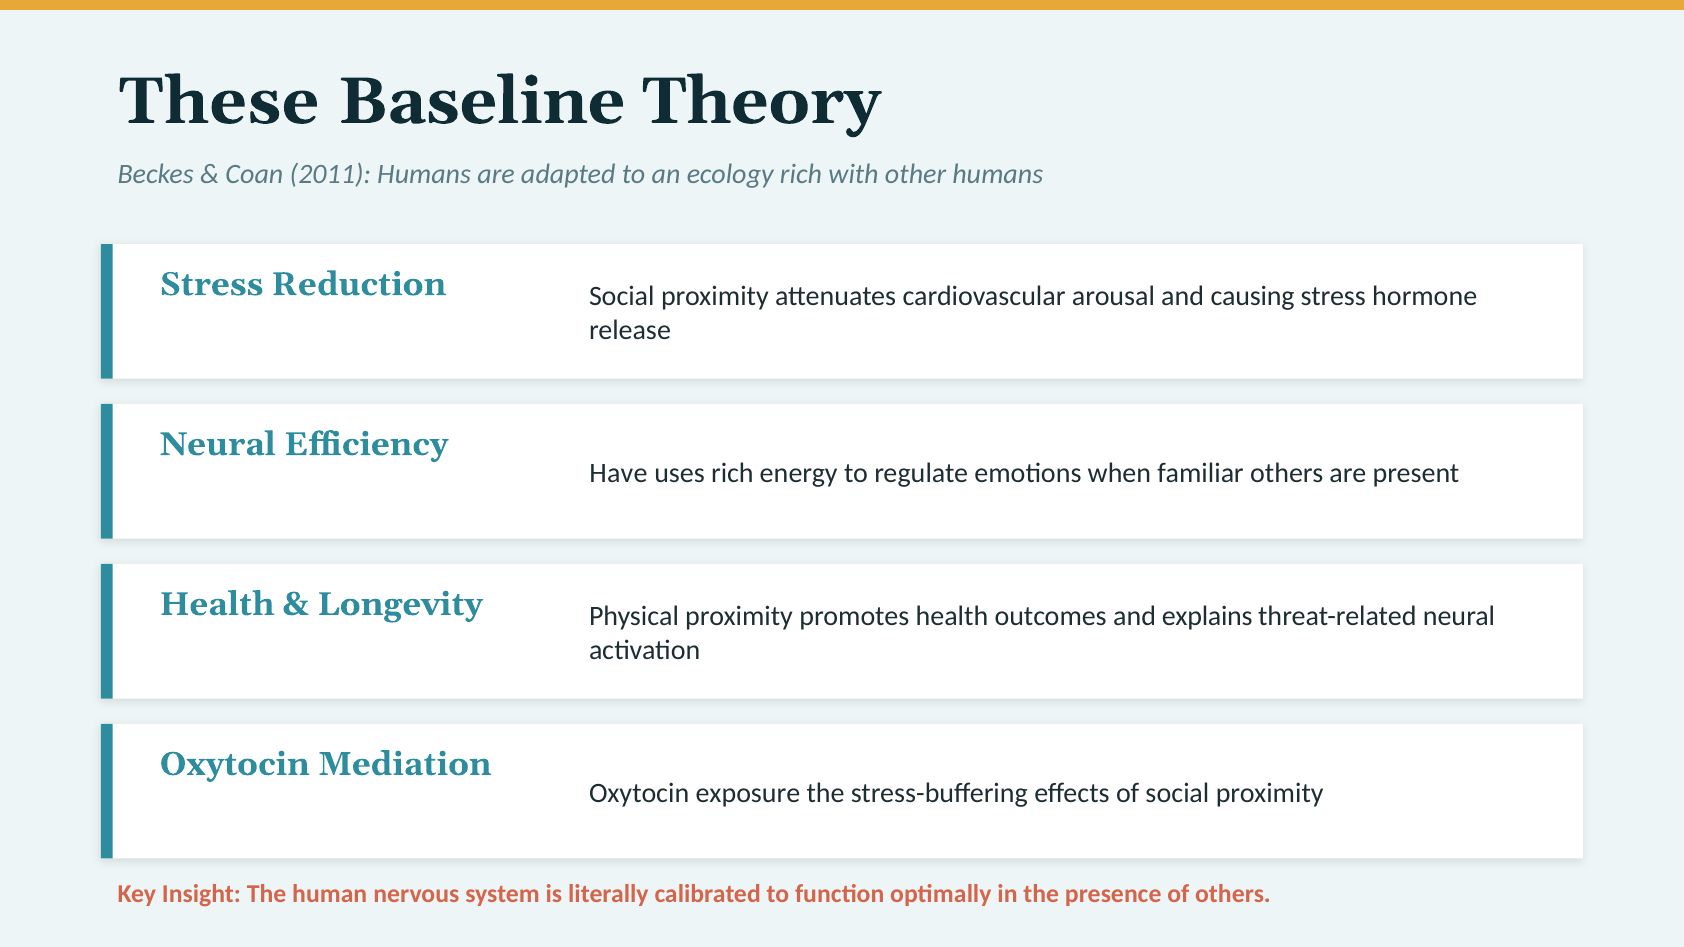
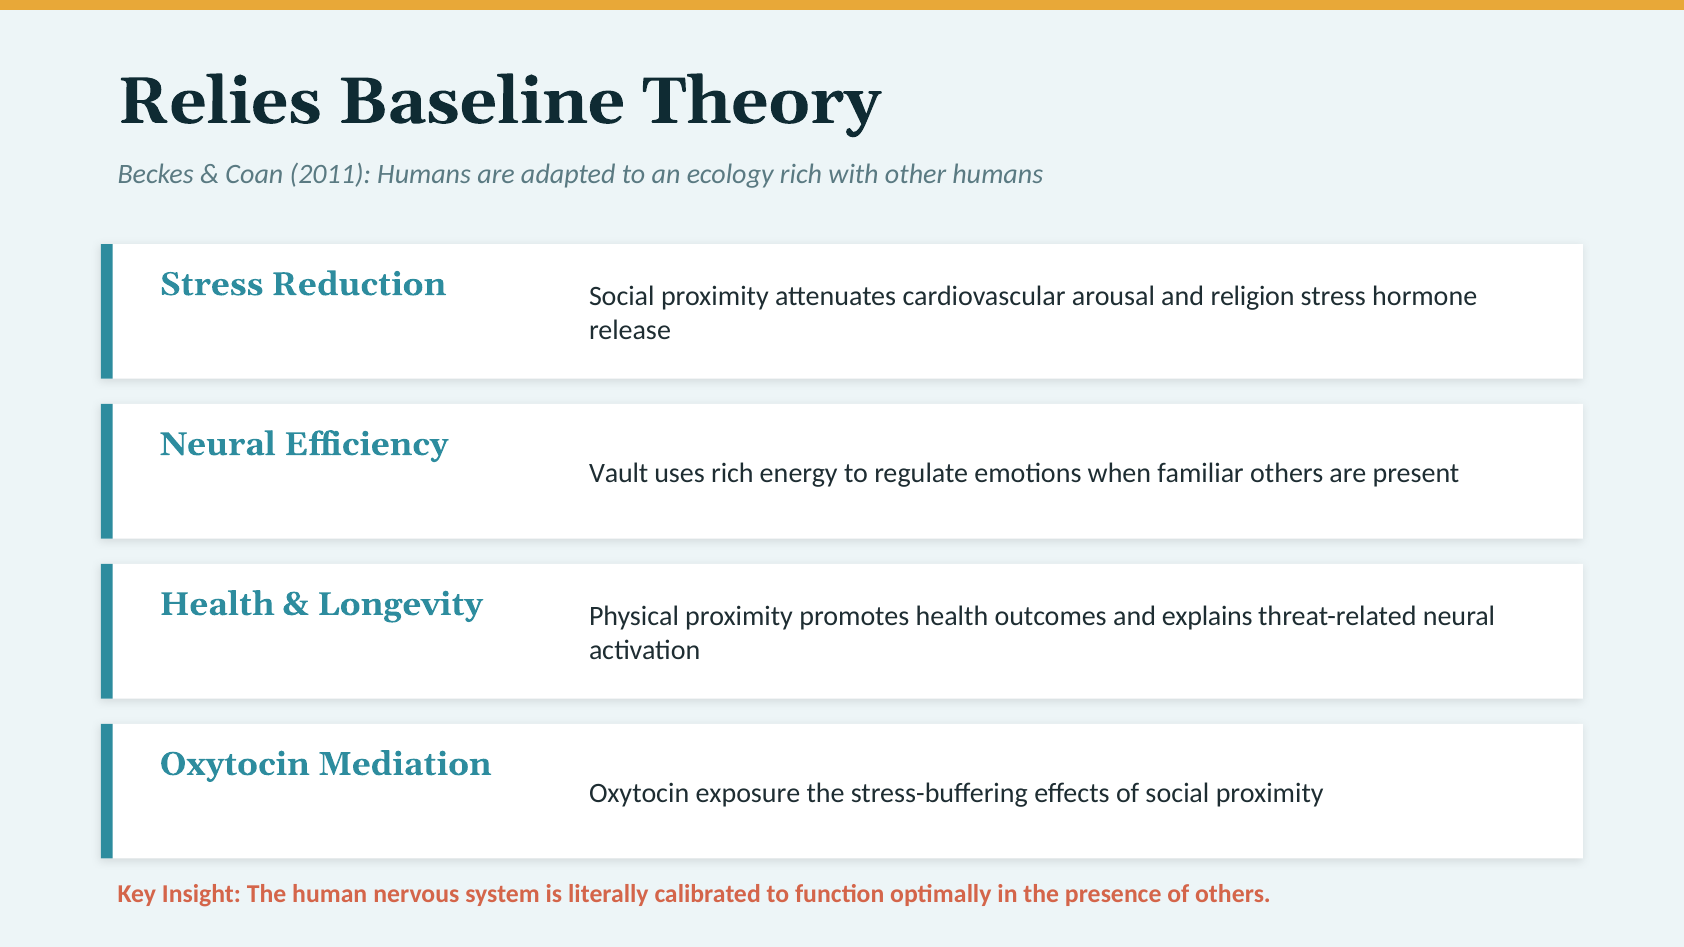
These: These -> Relies (220, 101)
causing: causing -> religion (1253, 297)
Have: Have -> Vault (619, 473)
